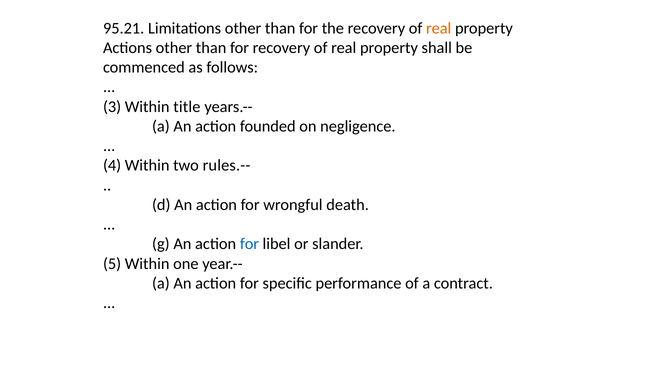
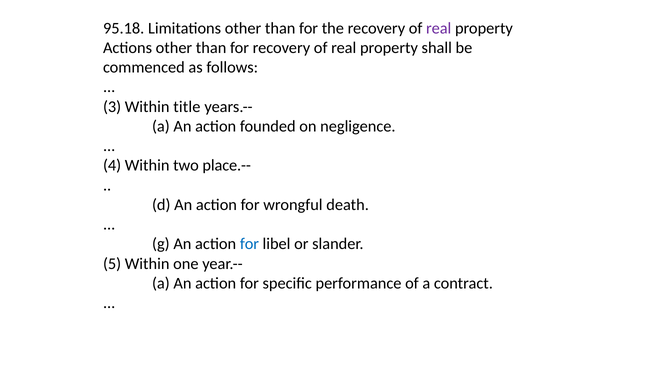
95.21: 95.21 -> 95.18 (124, 28)
real colour: orange -> purple (439, 28)
rules.--: rules.-- -> place.-- (227, 165)
